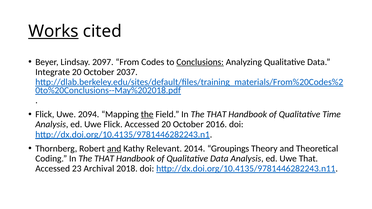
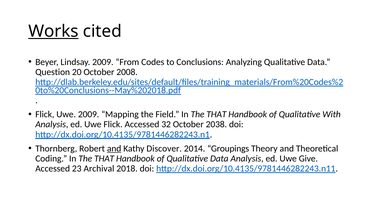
Lindsay 2097: 2097 -> 2009 (103, 62)
Conclusions underline: present -> none (200, 62)
Integrate: Integrate -> Question (53, 72)
2037: 2037 -> 2008 (127, 72)
Uwe 2094: 2094 -> 2009 (89, 114)
the underline: present -> none (147, 114)
Time: Time -> With (332, 114)
Accessed 20: 20 -> 32 (166, 124)
2016: 2016 -> 2038 (216, 124)
Relevant: Relevant -> Discover (164, 149)
Uwe That: That -> Give (308, 159)
